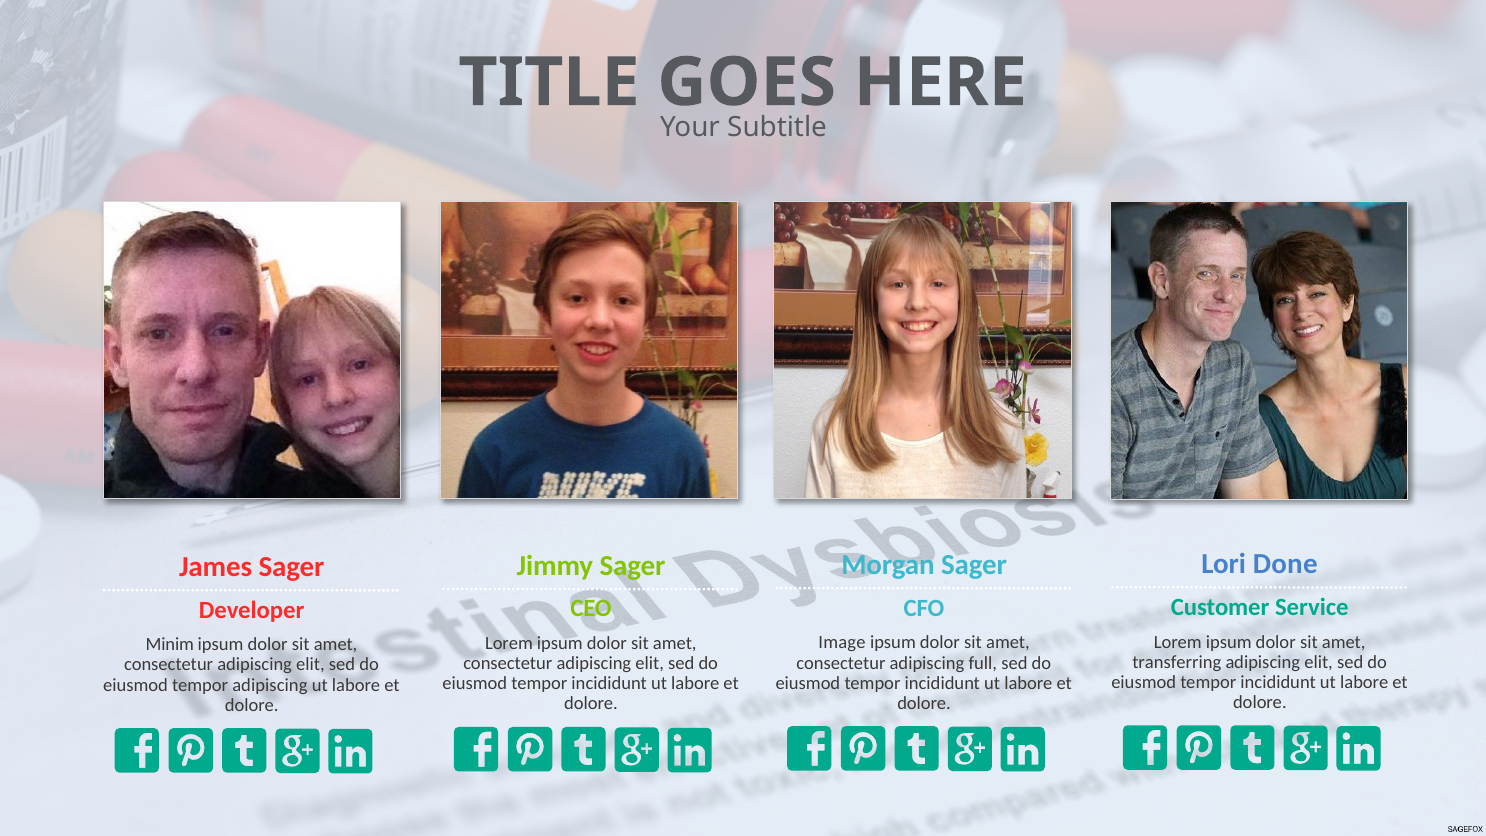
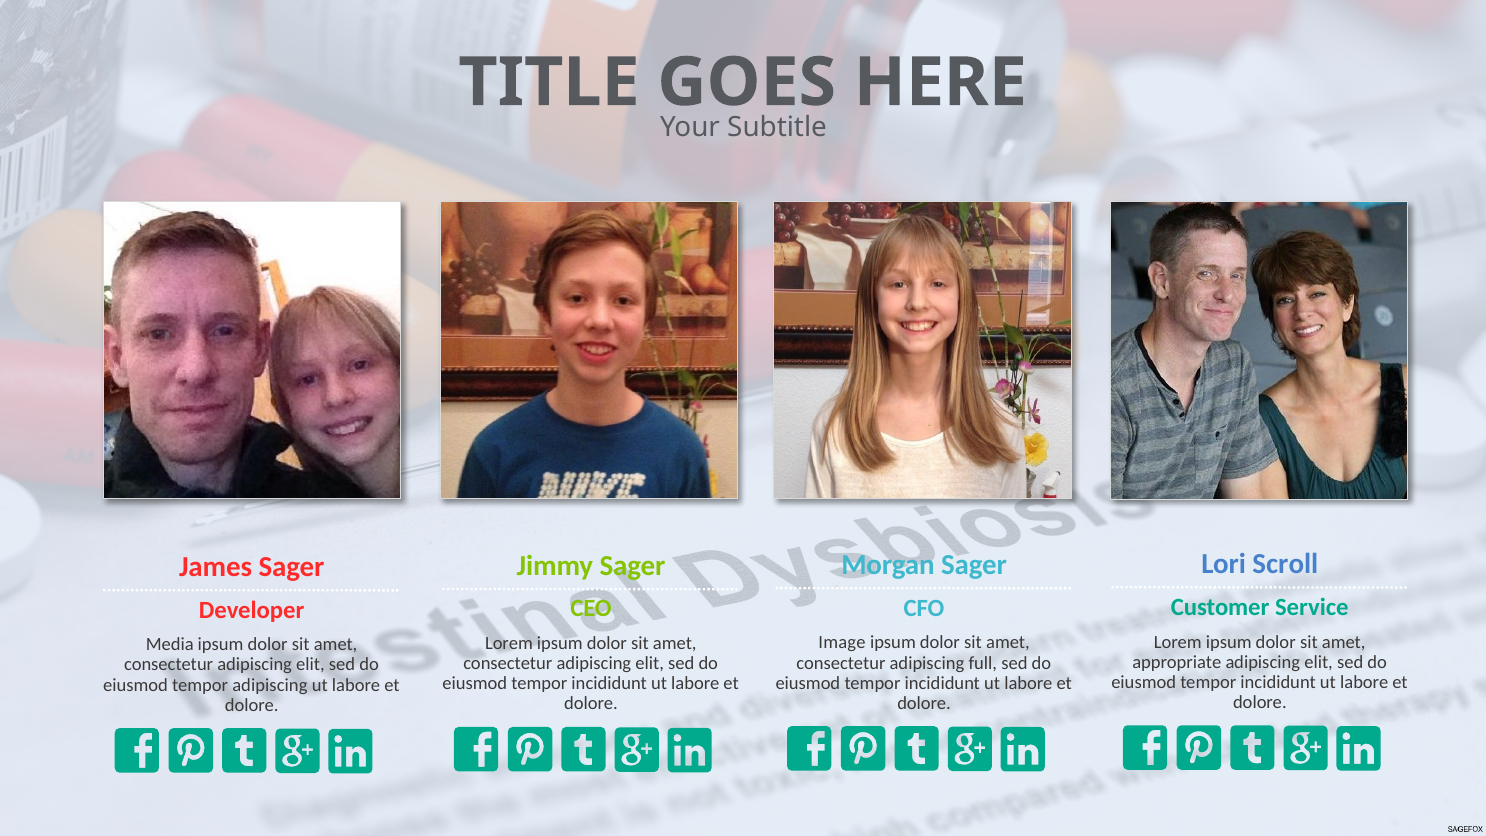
Done: Done -> Scroll (1285, 564)
Minim: Minim -> Media (170, 645)
transferring: transferring -> appropriate (1177, 662)
